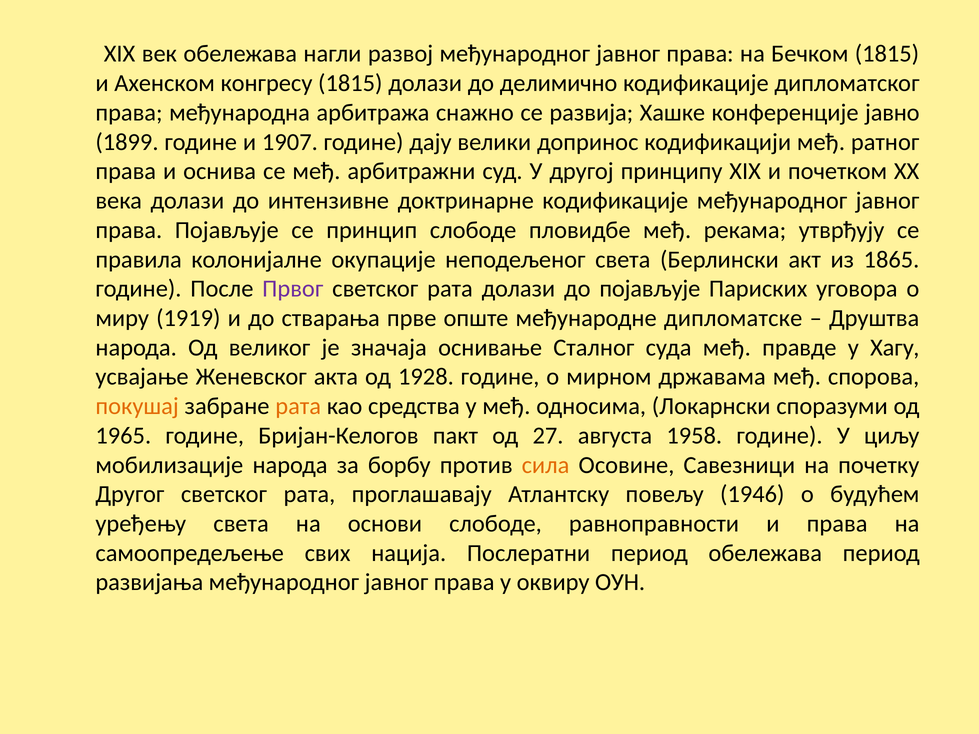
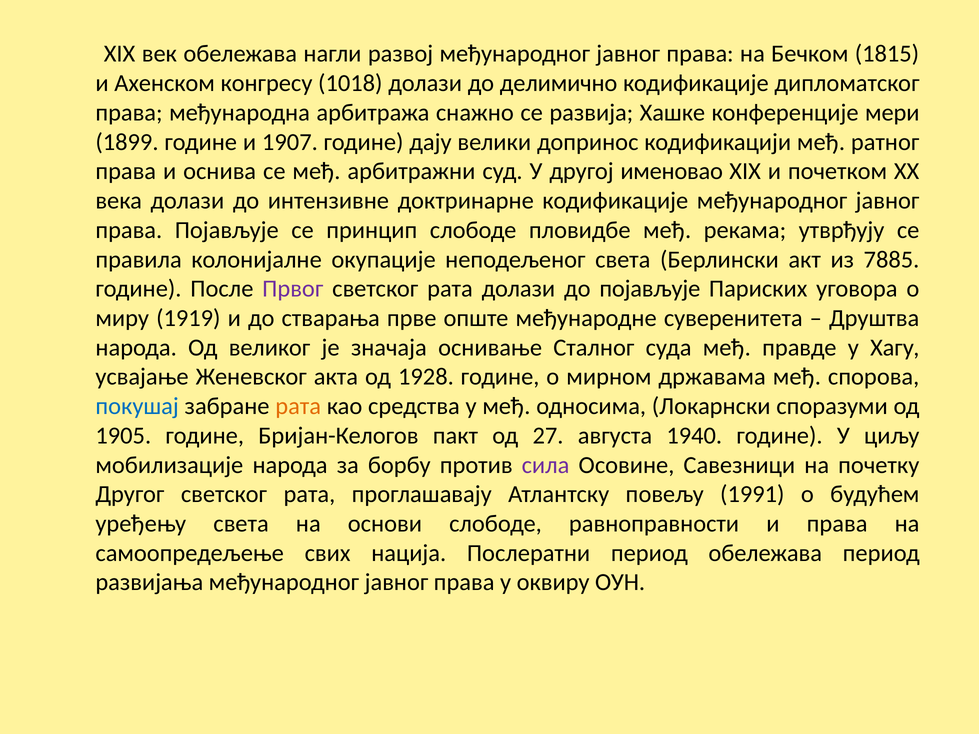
конгресу 1815: 1815 -> 1018 (350, 83)
јавно: јавно -> мери (892, 113)
принципу: принципу -> именовао (672, 171)
1865: 1865 -> 7885 (892, 260)
дипломатске: дипломатске -> суверенитета (733, 318)
покушај colour: orange -> blue (137, 406)
1965: 1965 -> 1905 (123, 436)
1958: 1958 -> 1940 (694, 436)
сила colour: orange -> purple (546, 465)
1946: 1946 -> 1991 (752, 494)
